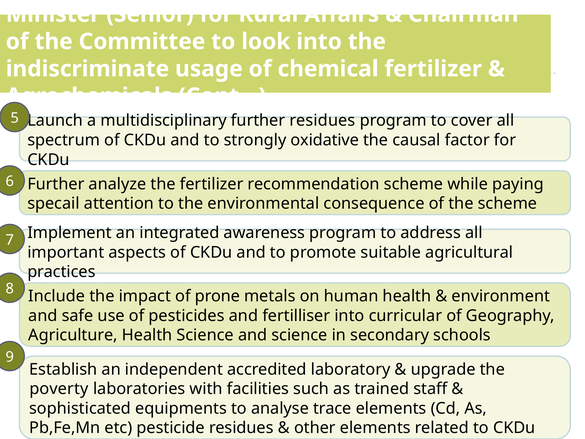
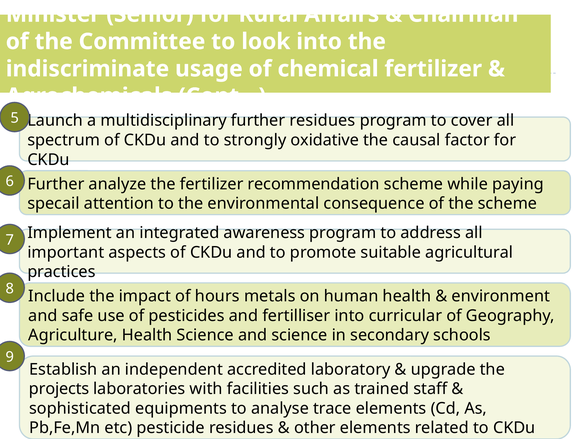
prone: prone -> hours (217, 296)
poverty: poverty -> projects (59, 389)
